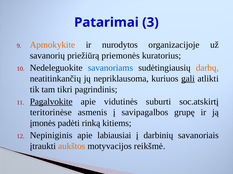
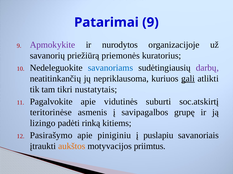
Patarimai 3: 3 -> 9 (150, 22)
Apmokykite colour: orange -> purple (52, 45)
darbų colour: orange -> purple (207, 68)
pagrindinis: pagrindinis -> nustatytais (96, 90)
Pagalvokite underline: present -> none (51, 102)
įmonės: įmonės -> lizingo (43, 124)
Nepiniginis: Nepiniginis -> Pasirašymo (51, 136)
labiausiai: labiausiai -> piniginiu (114, 136)
darbinių: darbinių -> puslapiu (158, 136)
reikšmė: reikšmė -> priimtus (150, 147)
